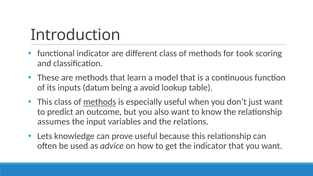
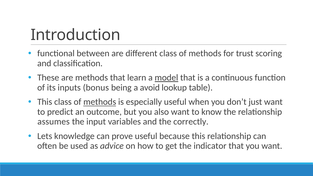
functional indicator: indicator -> between (93, 53)
took: took -> trust (245, 53)
model underline: none -> present (166, 78)
datum: datum -> bonus (96, 88)
relations: relations -> correctly (191, 122)
